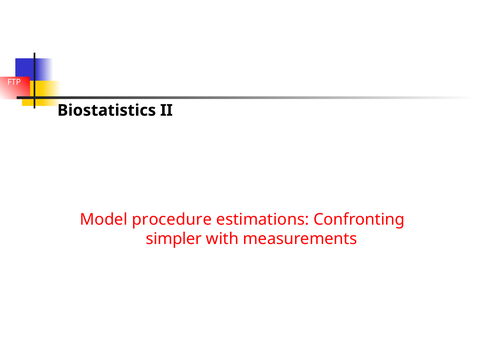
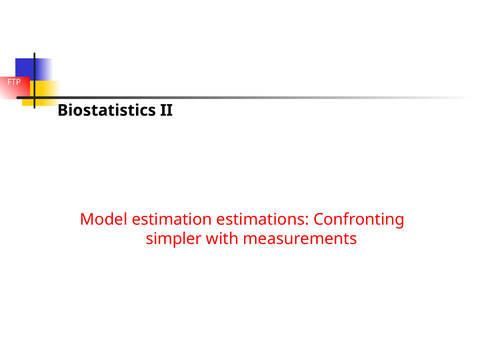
procedure: procedure -> estimation (172, 219)
